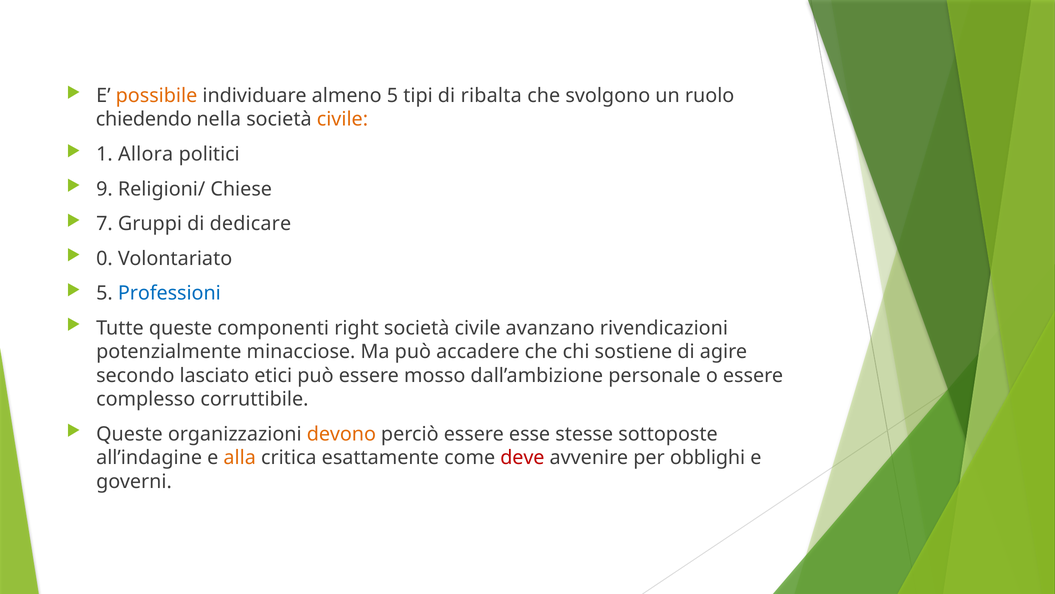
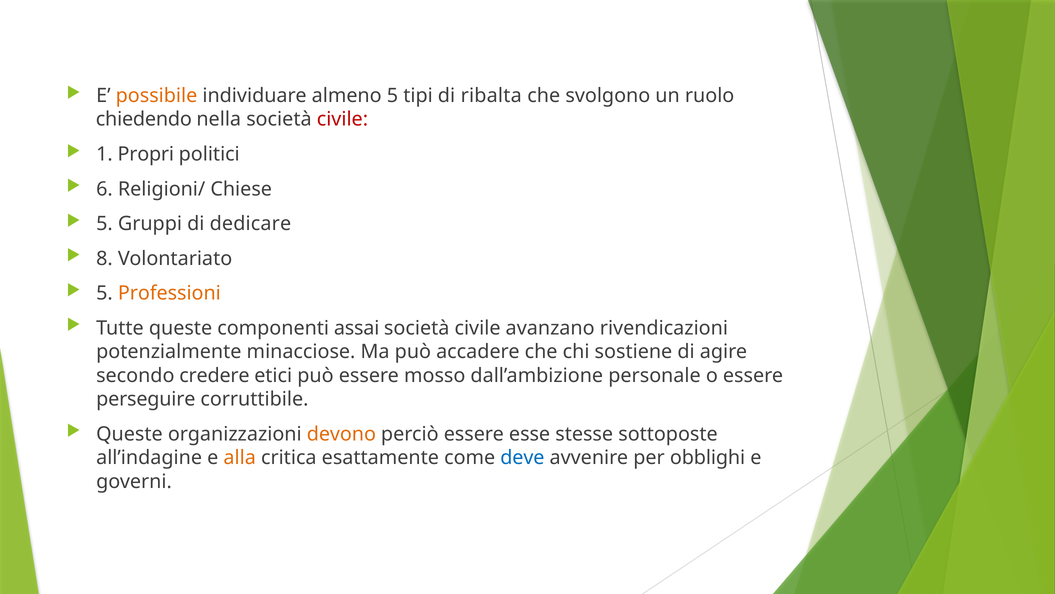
civile colour: orange -> red (342, 119)
Allora: Allora -> Propri (146, 154)
9: 9 -> 6 (104, 189)
7: 7 -> 5 (104, 224)
0: 0 -> 8 (104, 258)
Professioni colour: blue -> orange (169, 293)
right: right -> assai (357, 328)
lasciato: lasciato -> credere (214, 375)
complesso: complesso -> perseguire (146, 399)
deve colour: red -> blue (522, 457)
